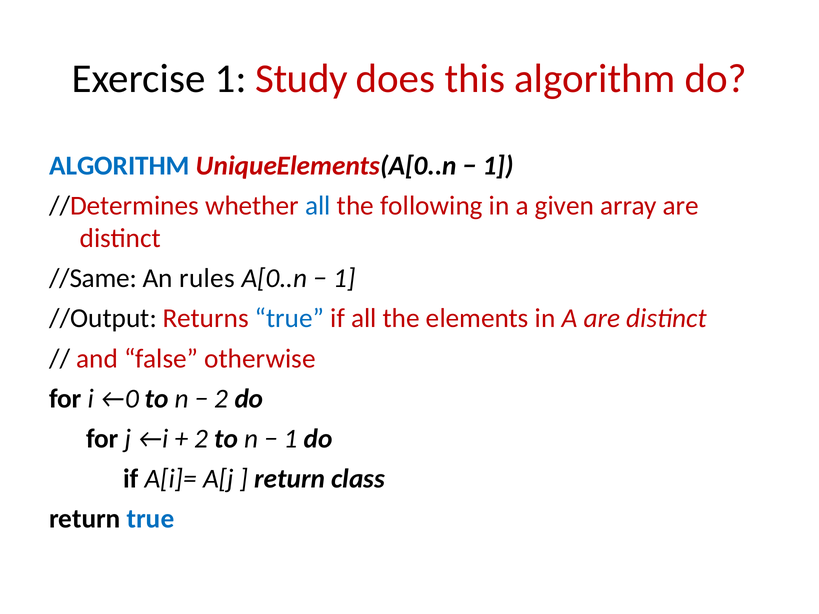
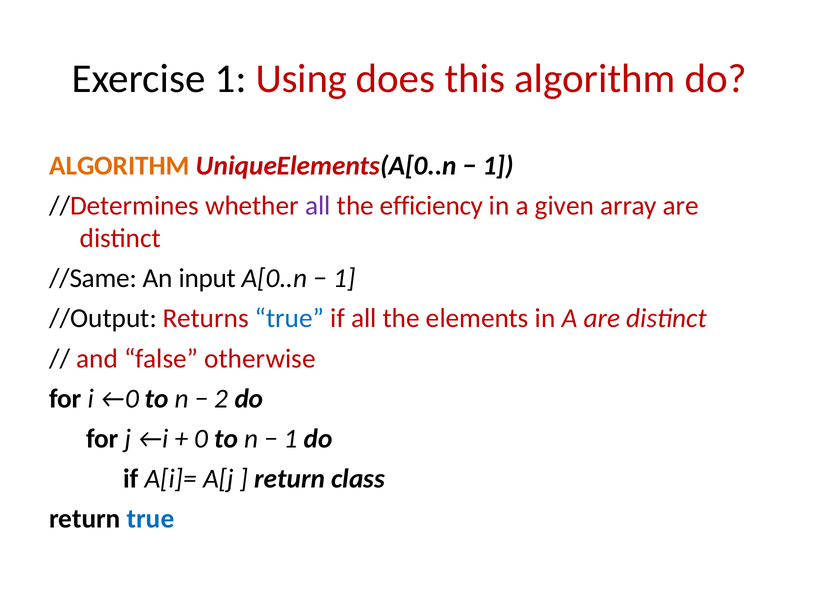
Study: Study -> Using (301, 79)
ALGORITHM colour: blue -> orange (119, 166)
all colour: blue -> purple (318, 206)
following: following -> efficiency (432, 206)
rules: rules -> input (207, 279)
2: 2 -> 0 (201, 439)
